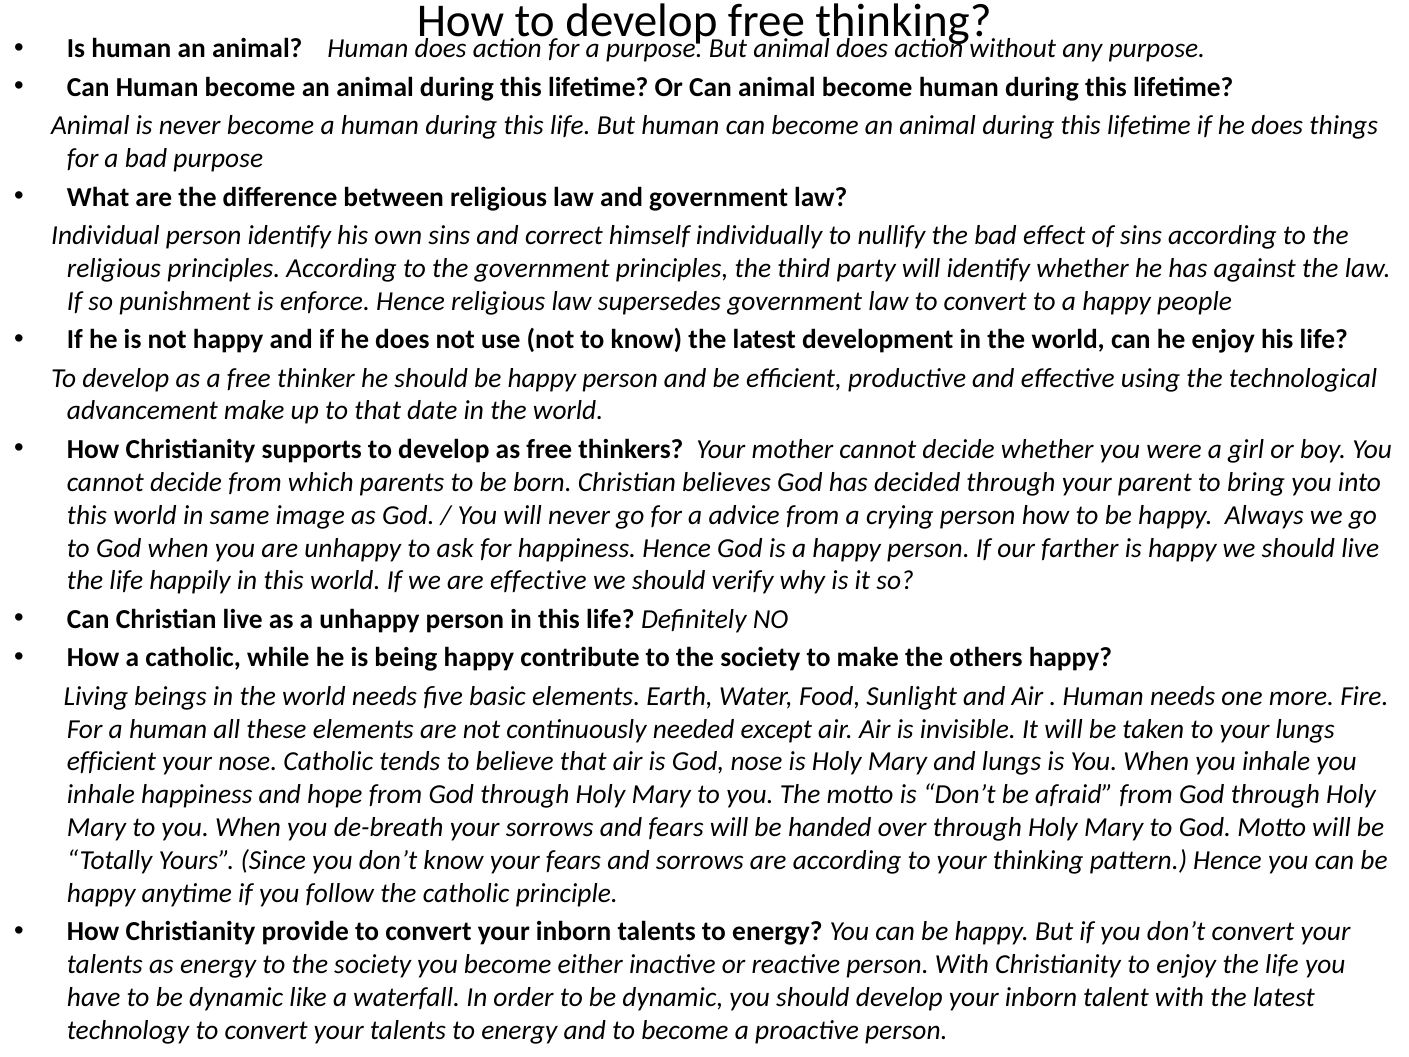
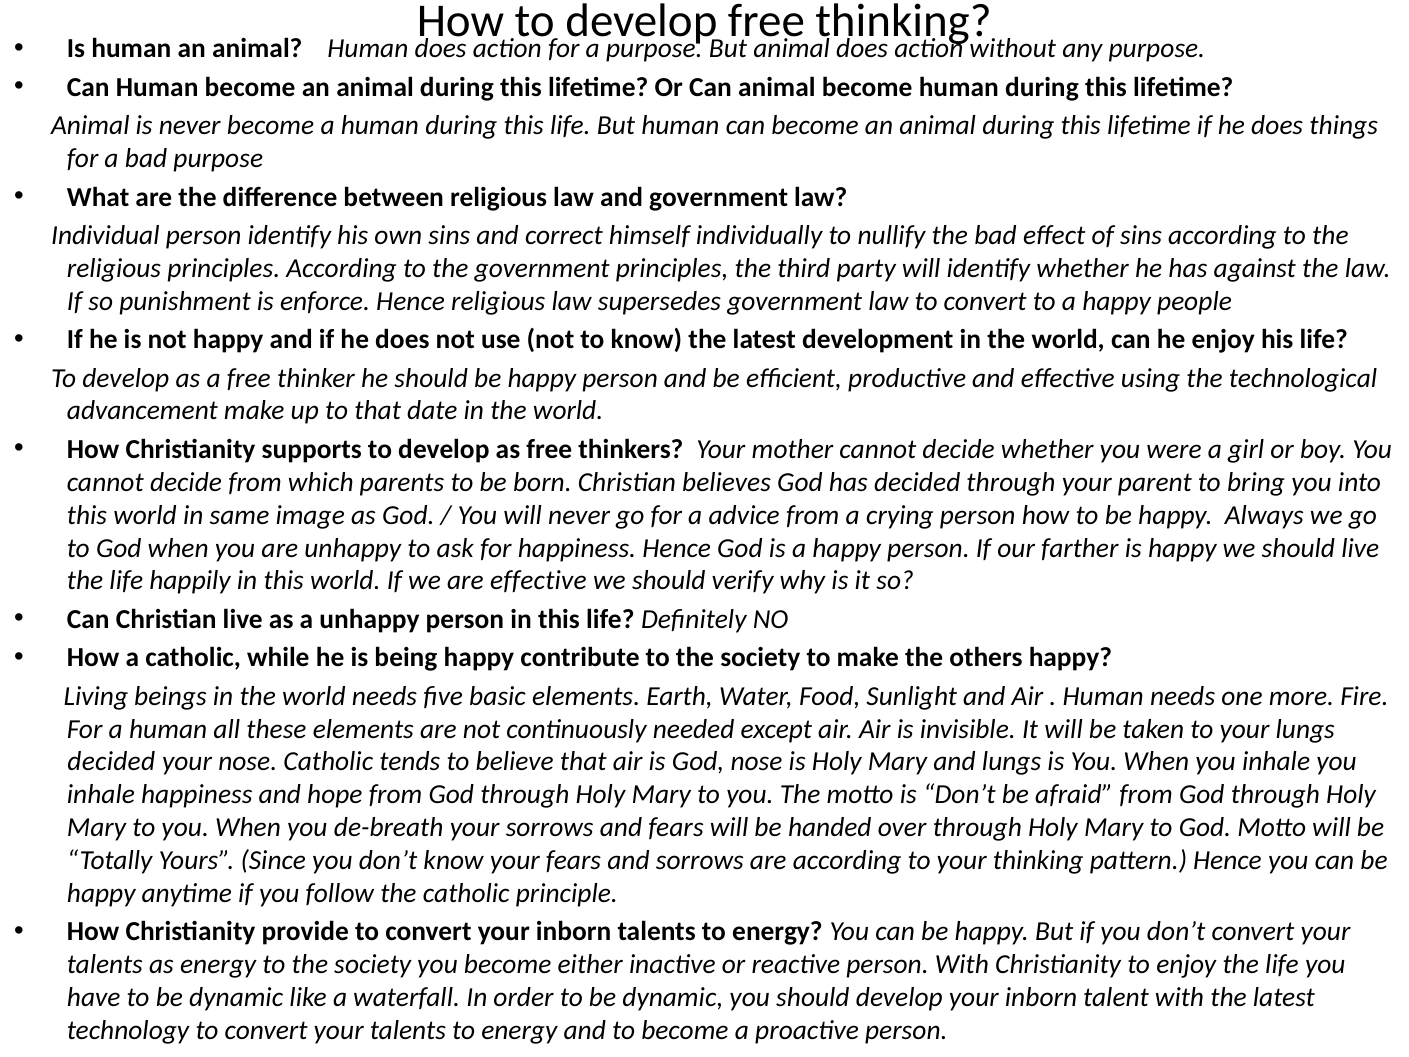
efficient: efficient -> decided (111, 762)
